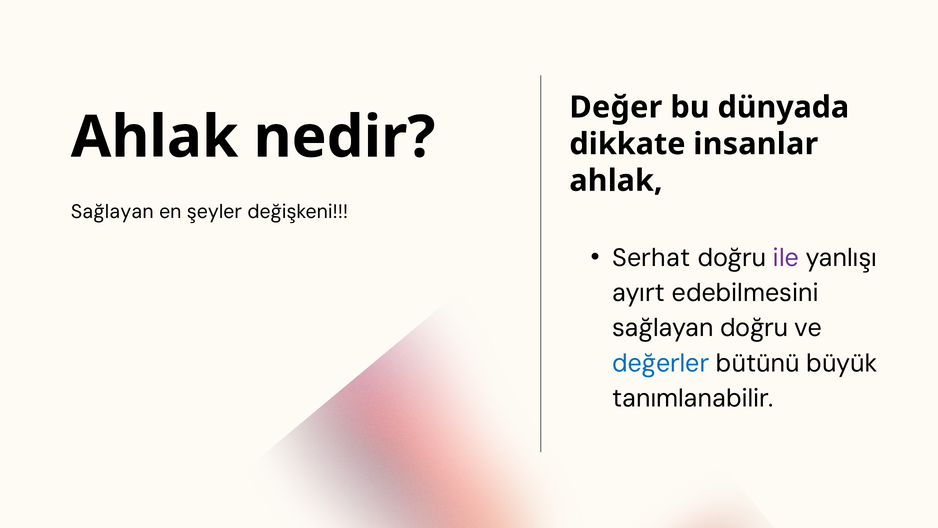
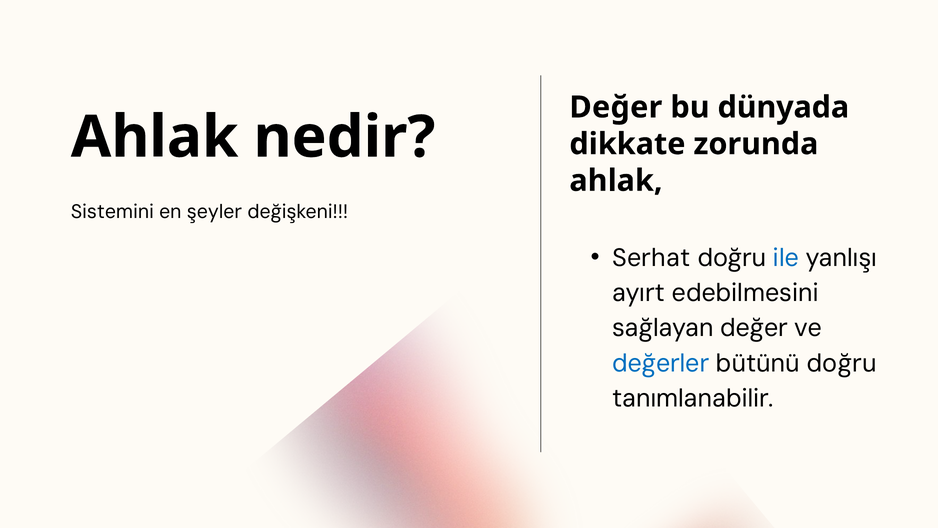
insanlar: insanlar -> zorunda (756, 144)
Sağlayan: Sağlayan -> Sistemini (112, 212)
ile colour: purple -> blue (786, 258)
sağlayan doğru: doğru -> değer (754, 328)
bütünü büyük: büyük -> doğru (842, 363)
